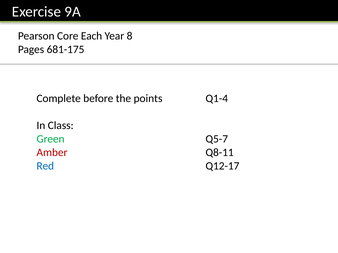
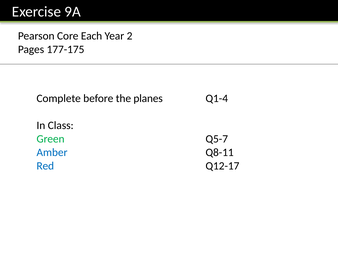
8: 8 -> 2 (130, 36)
681-175: 681-175 -> 177-175 (66, 50)
points: points -> planes (148, 99)
Amber colour: red -> blue (52, 153)
